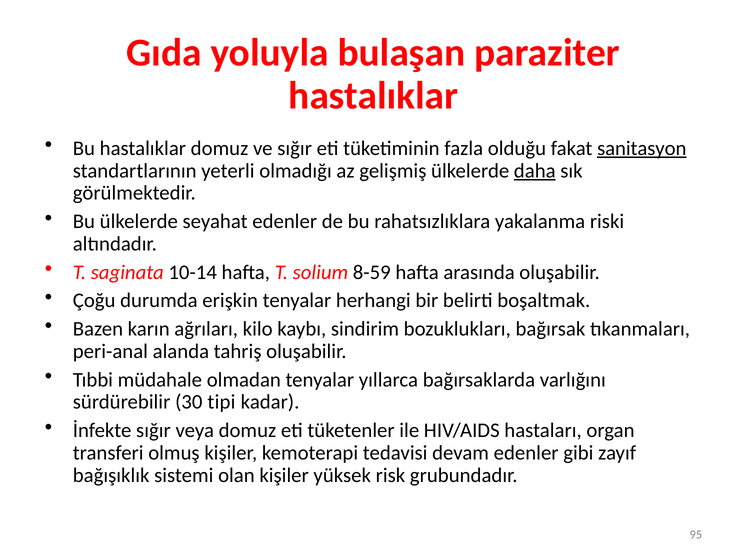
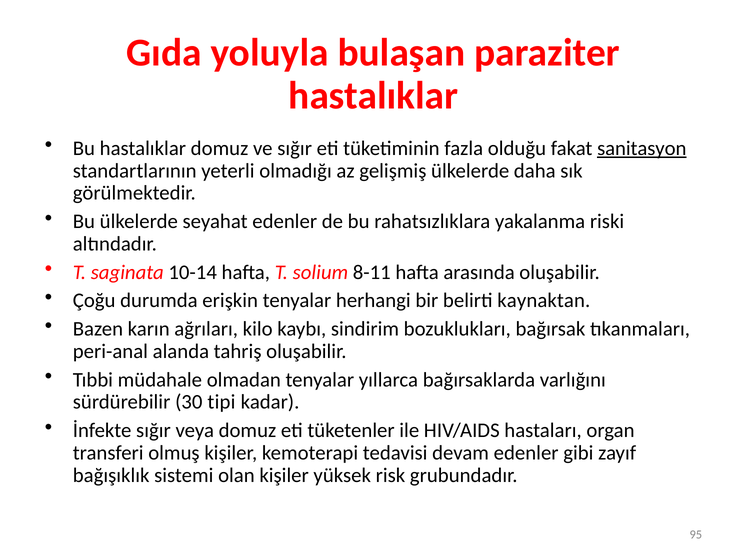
daha underline: present -> none (535, 171)
8-59: 8-59 -> 8-11 (372, 272)
boşaltmak: boşaltmak -> kaynaktan (544, 301)
